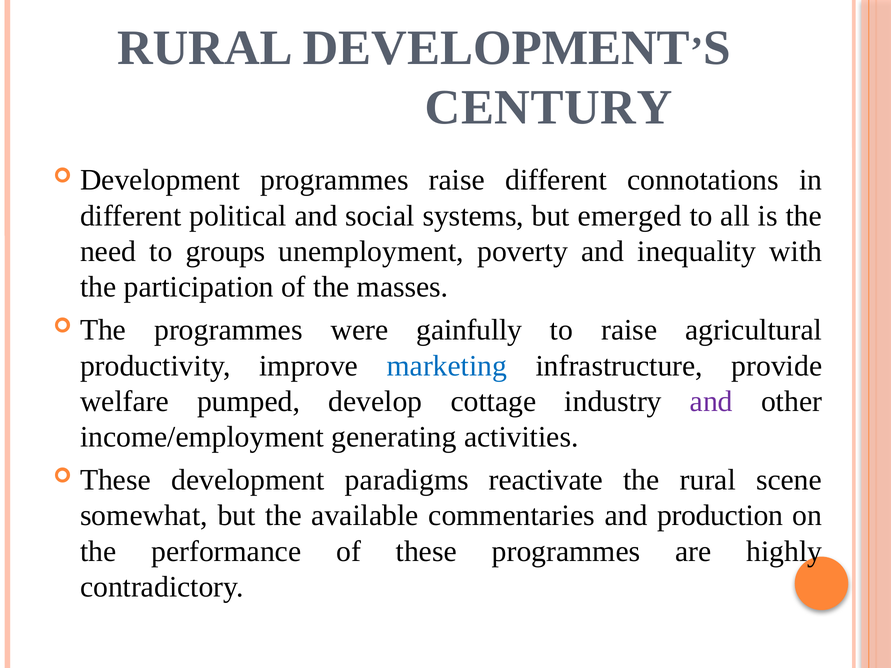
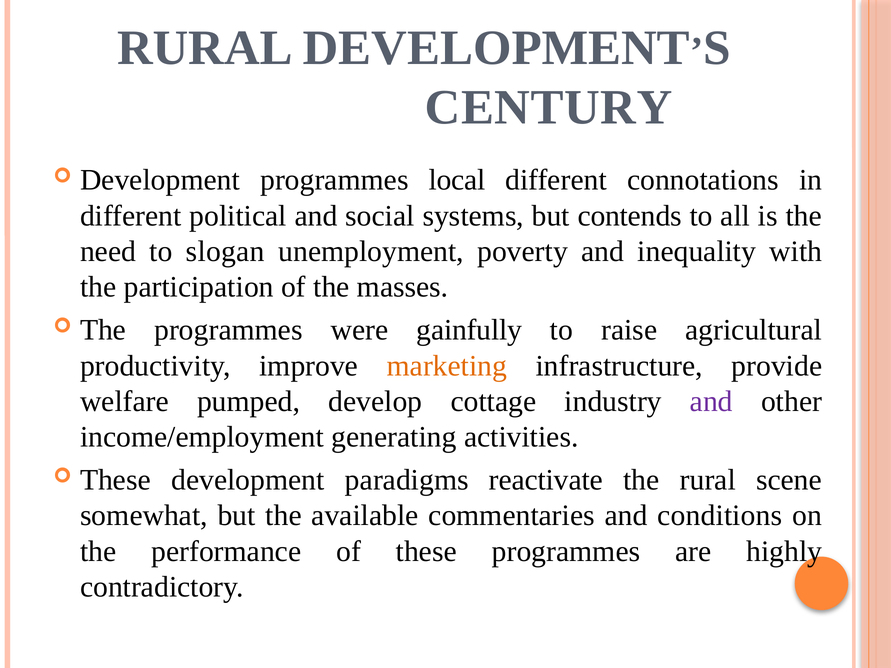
programmes raise: raise -> local (457, 180)
emerged: emerged -> contends (630, 216)
groups: groups -> slogan (225, 251)
marketing colour: blue -> orange (447, 366)
production: production -> conditions (720, 516)
